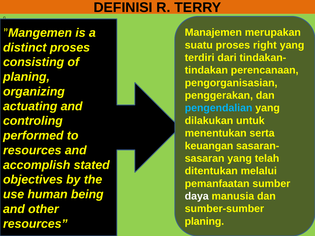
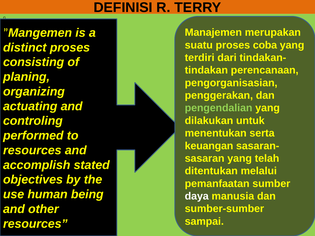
right: right -> coba (265, 45)
pengendalian colour: light blue -> light green (219, 108)
planing: planing -> sampai (204, 222)
